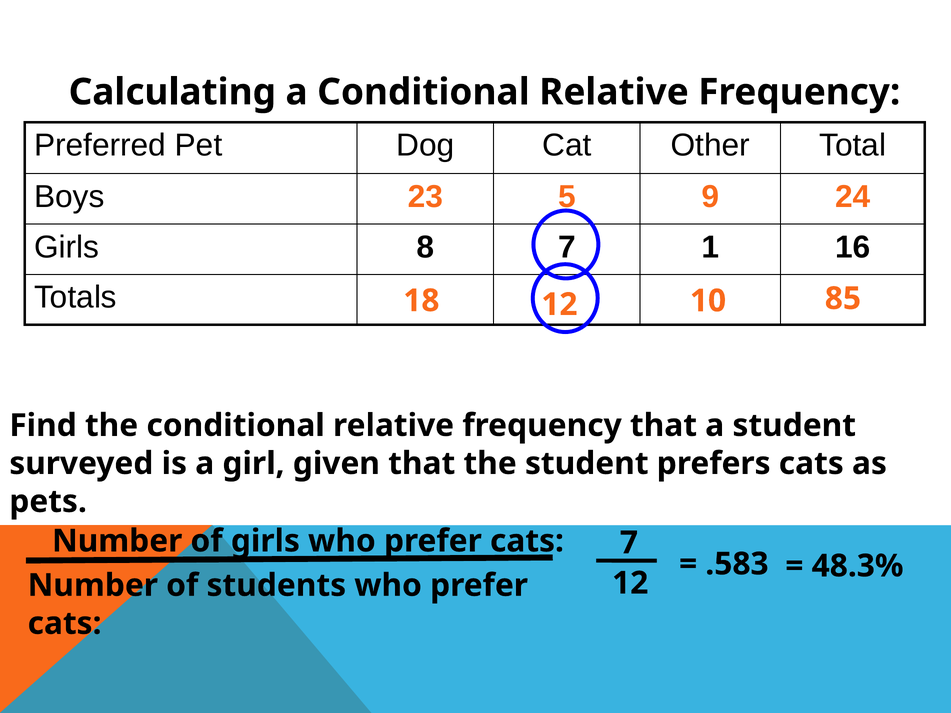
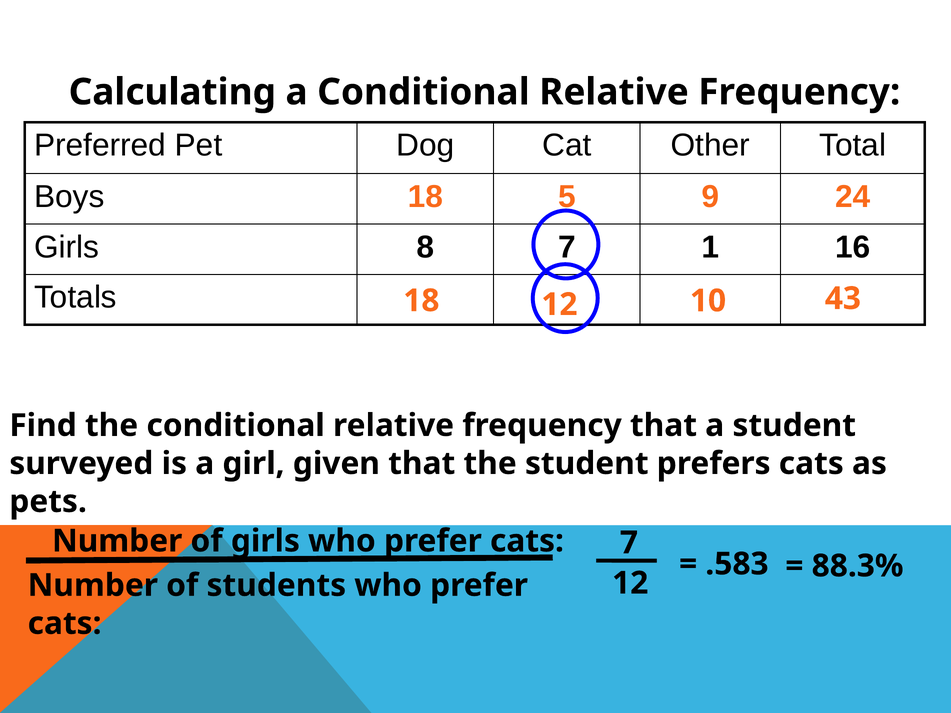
Boys 23: 23 -> 18 (425, 197)
85: 85 -> 43 (843, 299)
48.3%: 48.3% -> 88.3% (858, 566)
